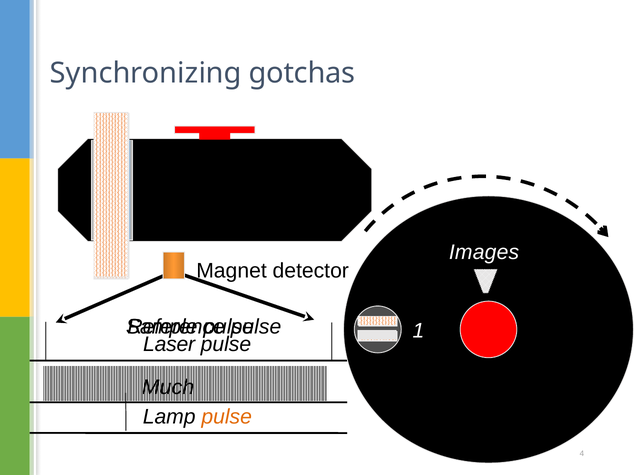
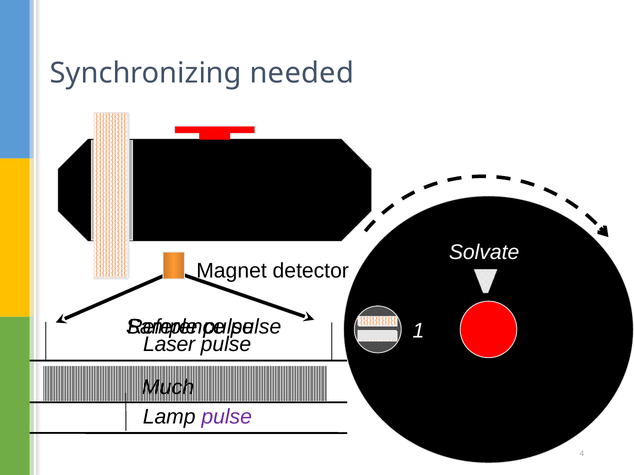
gotchas: gotchas -> needed (302, 73)
Images: Images -> Solvate (484, 253)
pulse colour: orange -> purple (227, 417)
